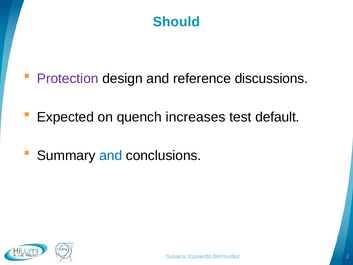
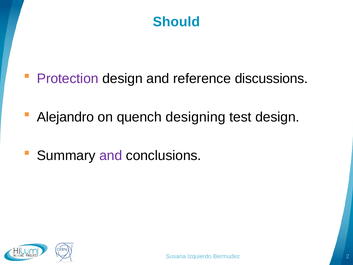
Expected: Expected -> Alejandro (65, 117)
increases: increases -> designing (196, 117)
test default: default -> design (277, 117)
and colour: blue -> purple (111, 155)
